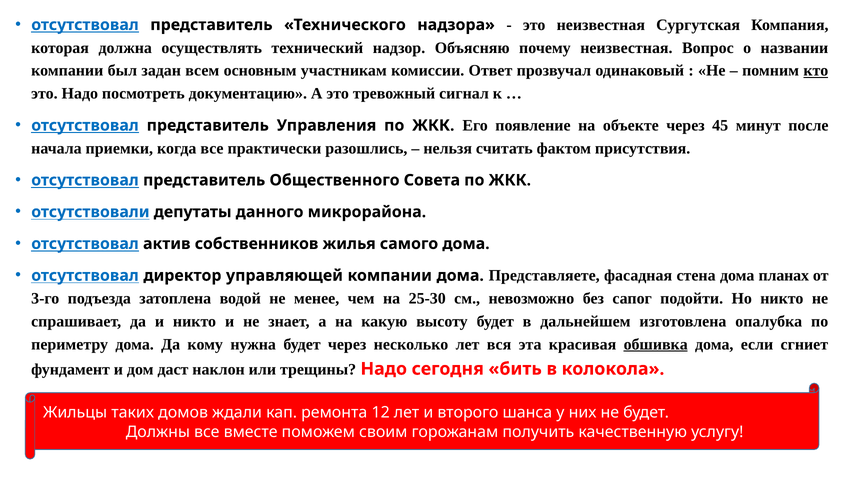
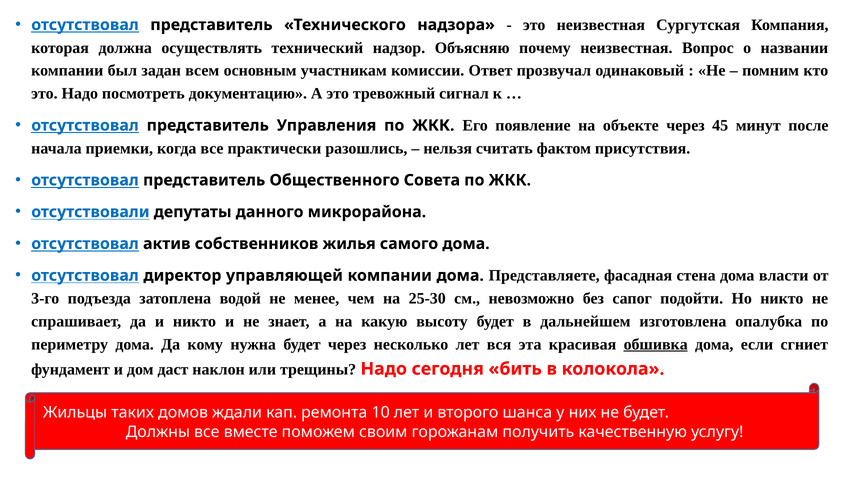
кто underline: present -> none (816, 71)
планах: планах -> власти (784, 276)
12: 12 -> 10 (381, 413)
